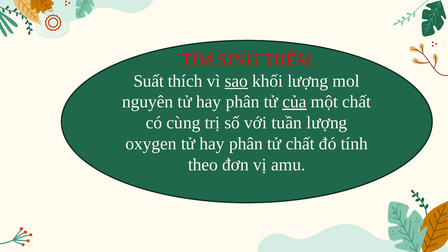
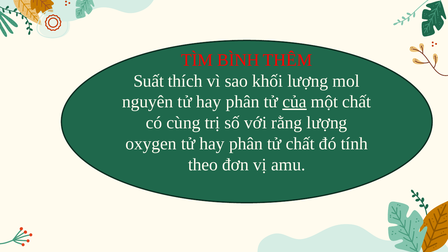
SINH: SINH -> BÌNH (238, 60)
sao underline: present -> none (236, 81)
tuần: tuần -> rằng (287, 123)
